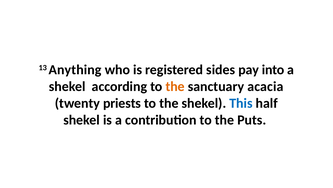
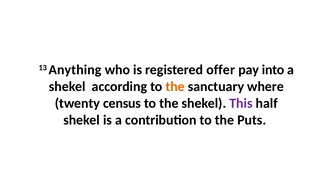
sides: sides -> offer (221, 70)
acacia: acacia -> where (265, 86)
priests: priests -> census (122, 103)
This colour: blue -> purple (241, 103)
